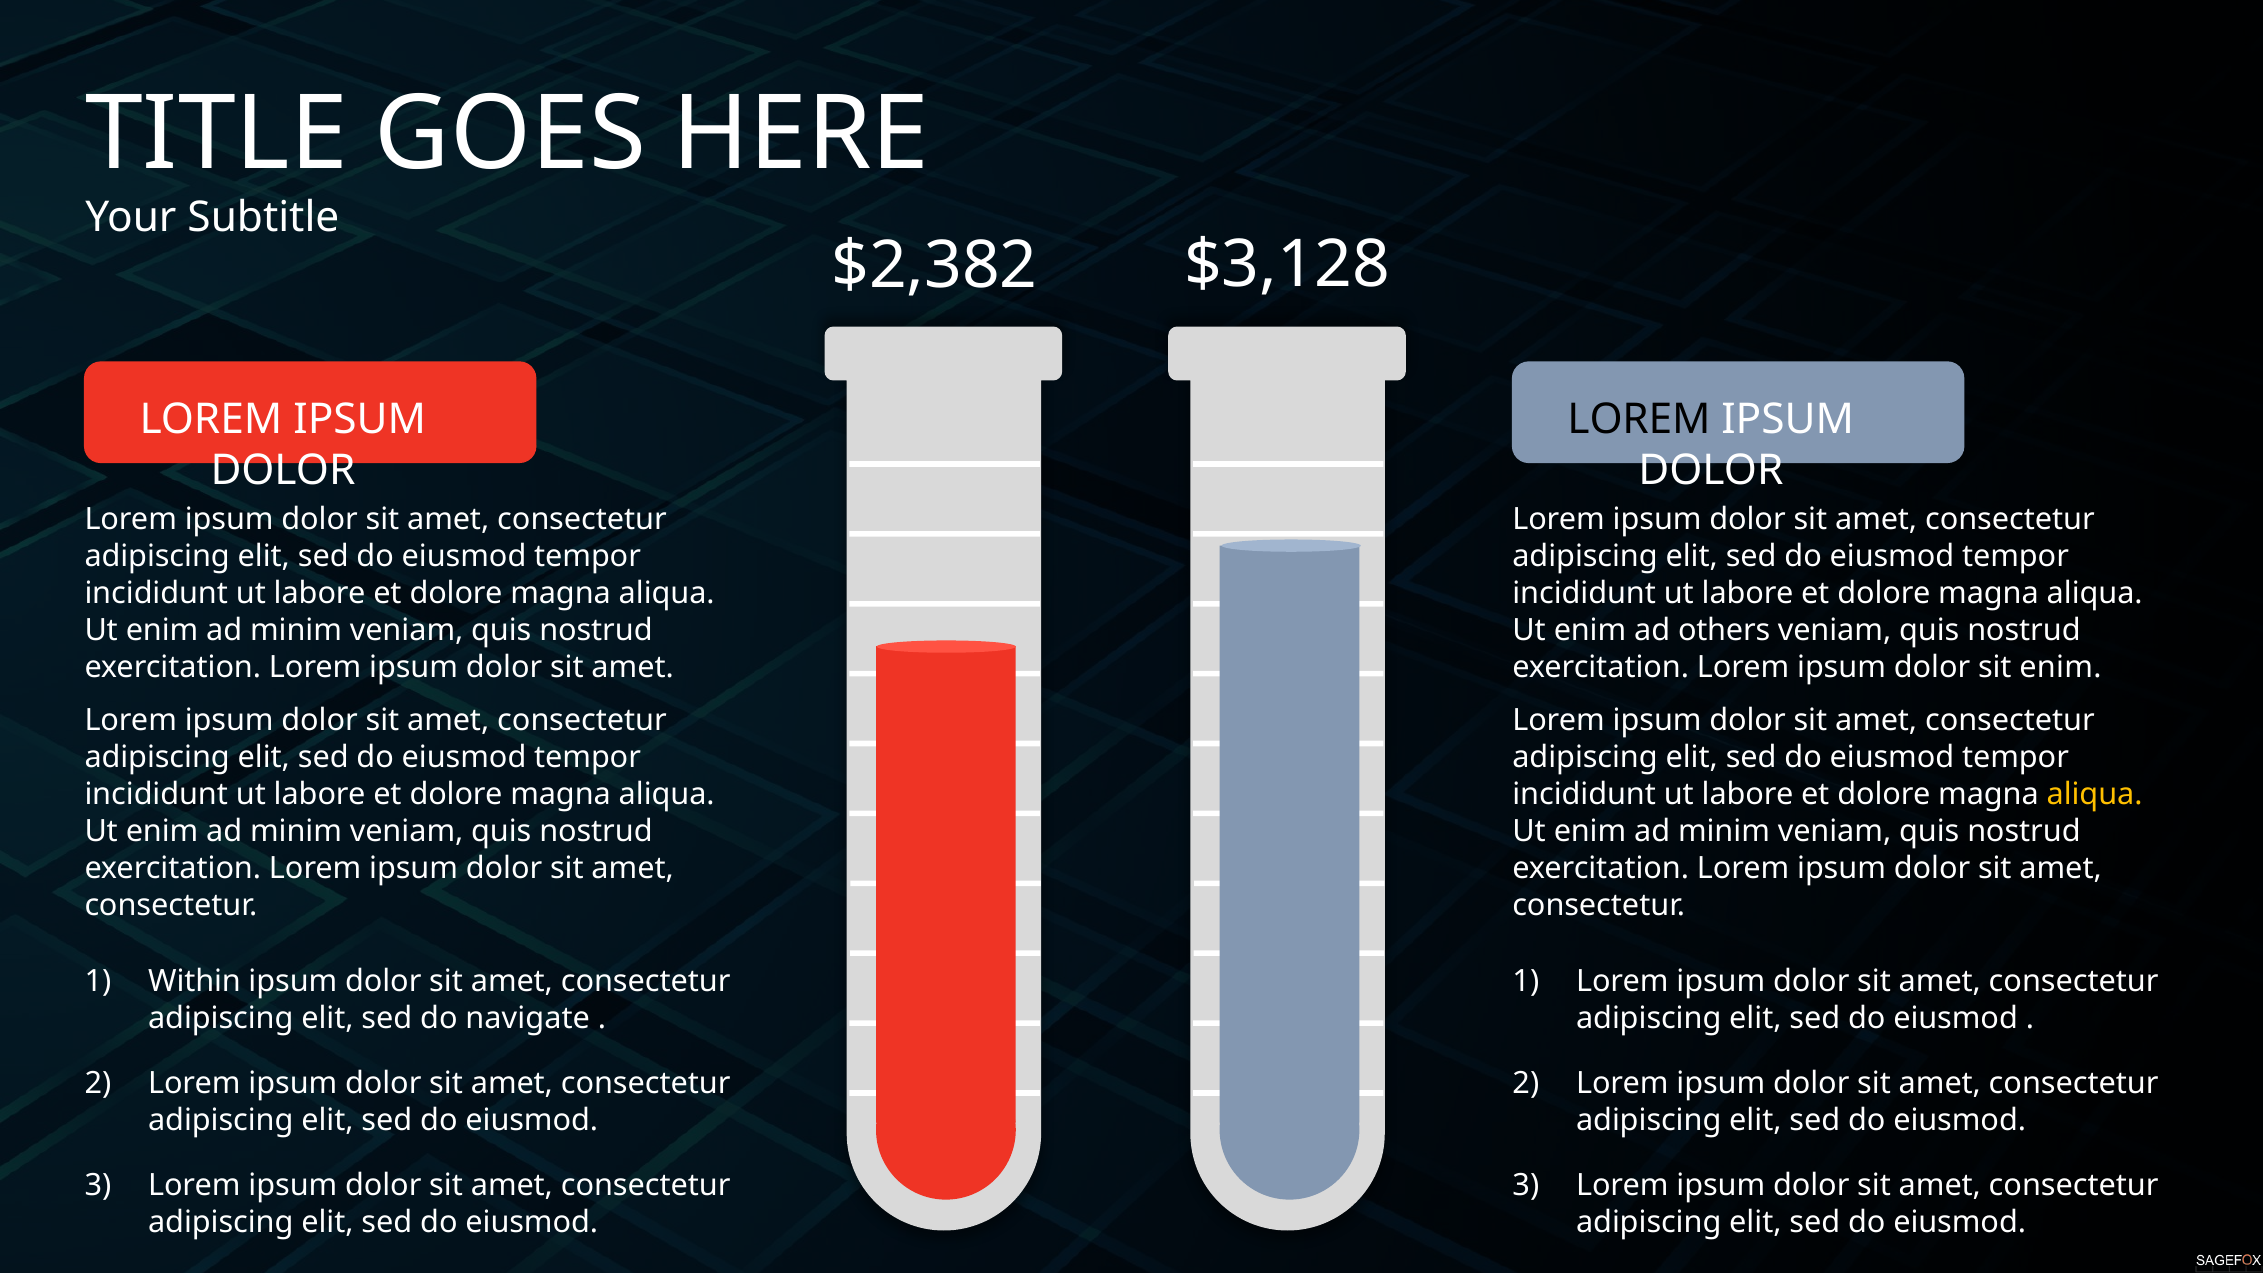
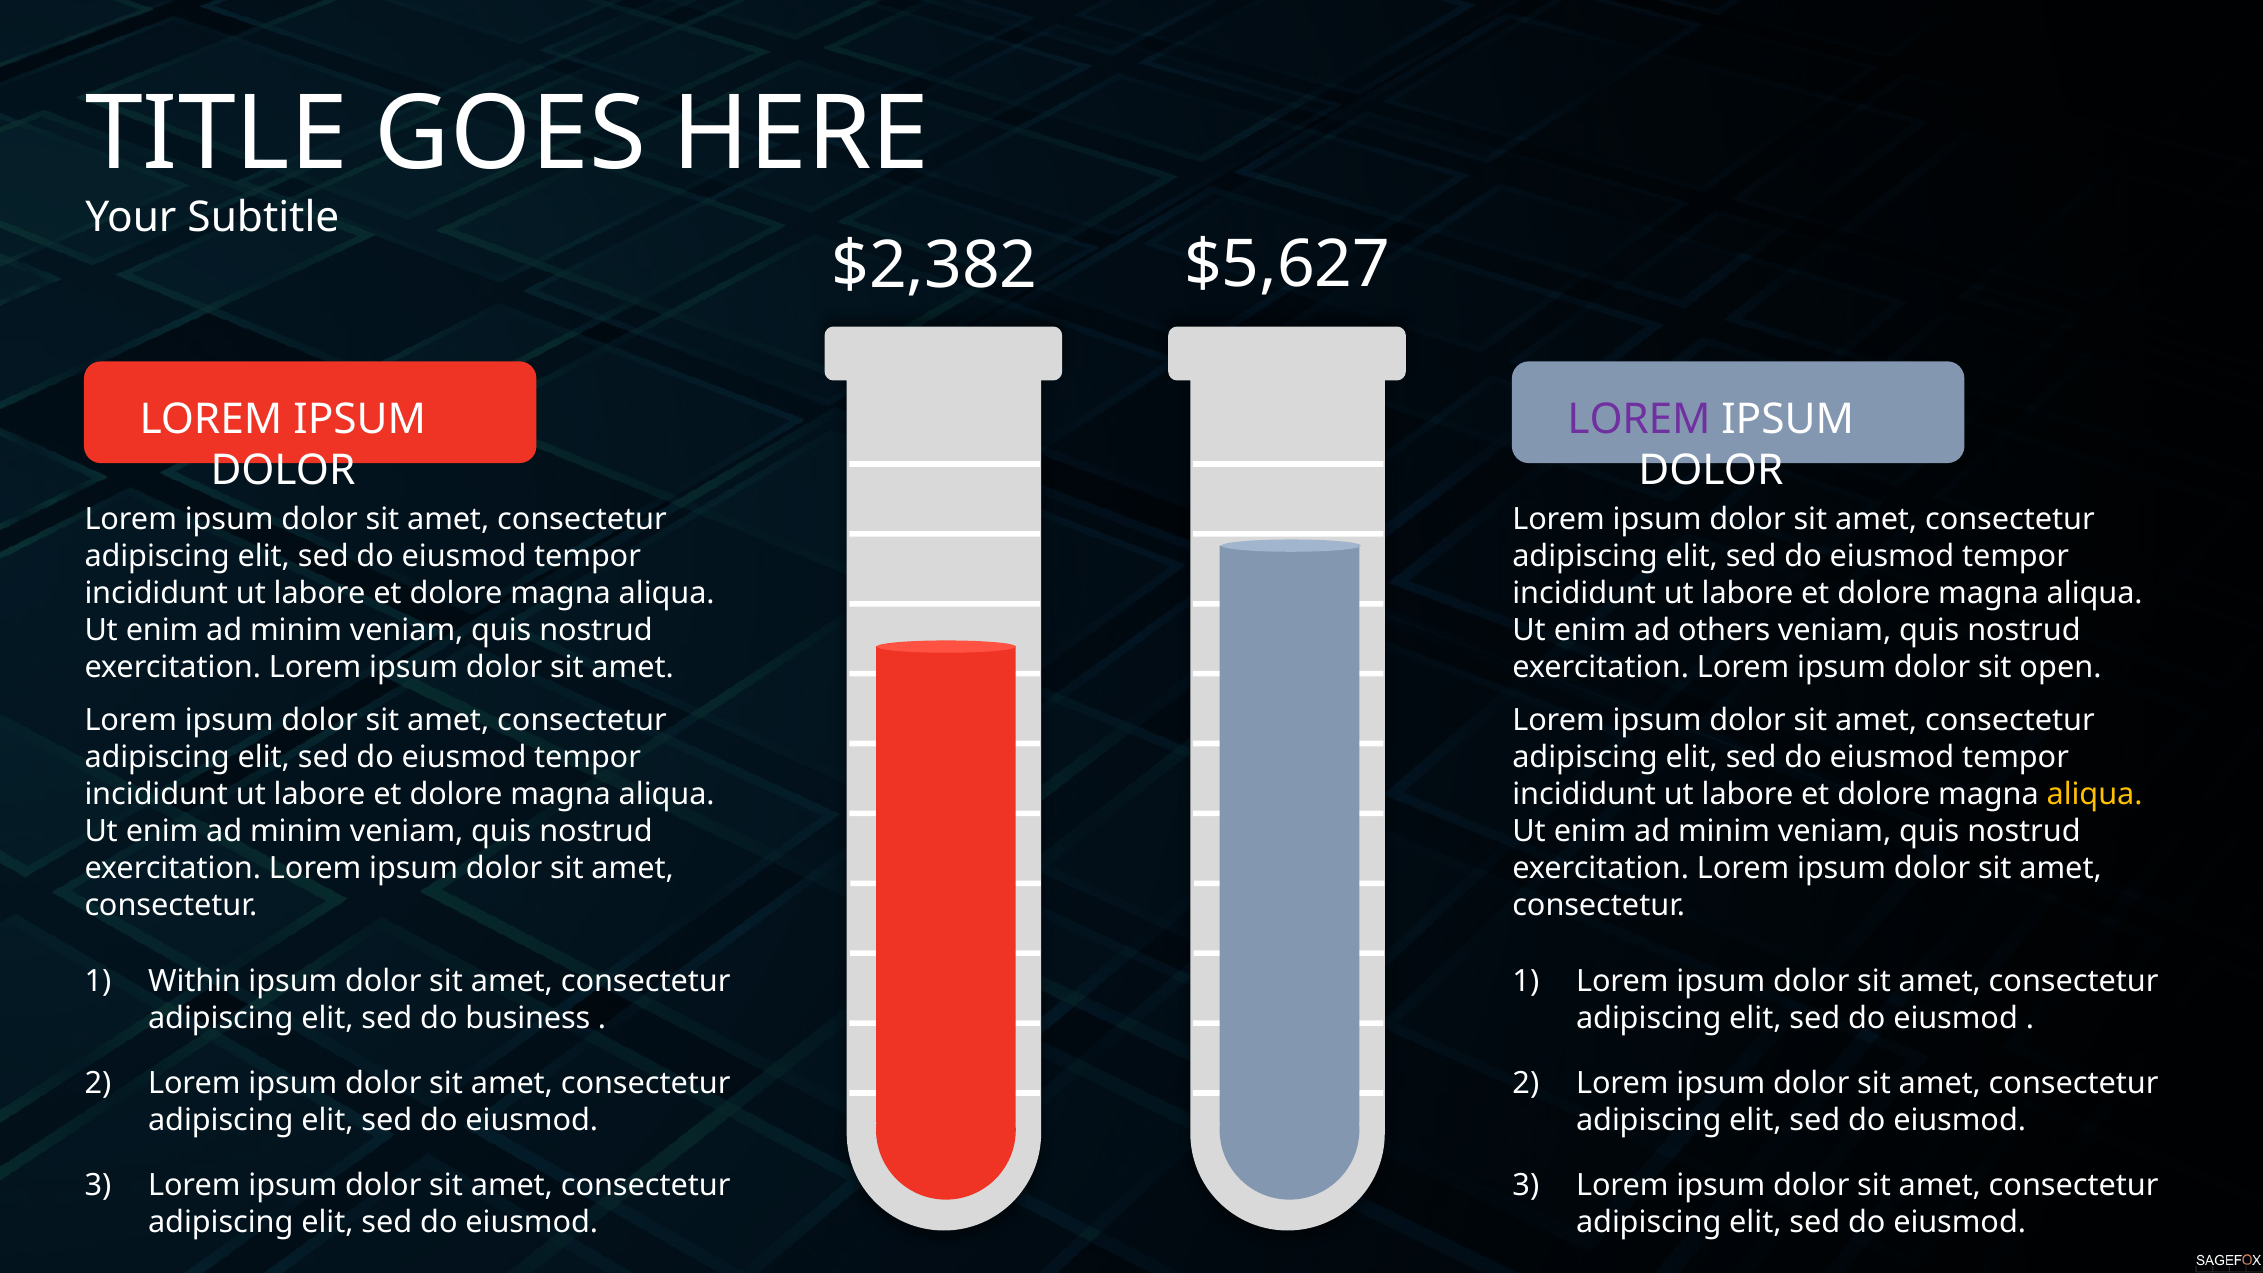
$3,128: $3,128 -> $5,627 (1287, 265)
LOREM colour: black -> purple (1639, 419)
sit enim: enim -> open (2061, 667)
navigate: navigate -> business (528, 1018)
